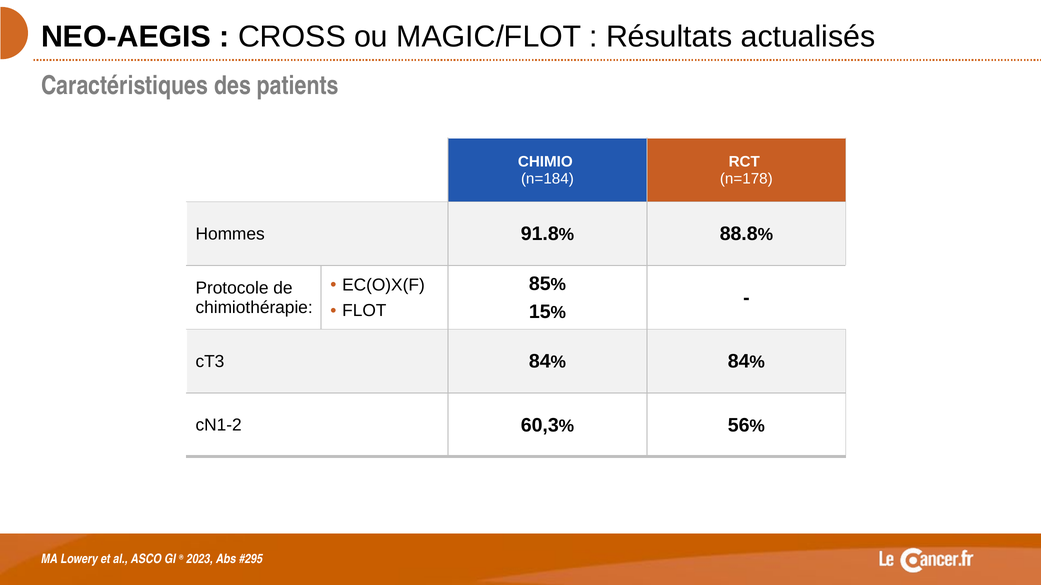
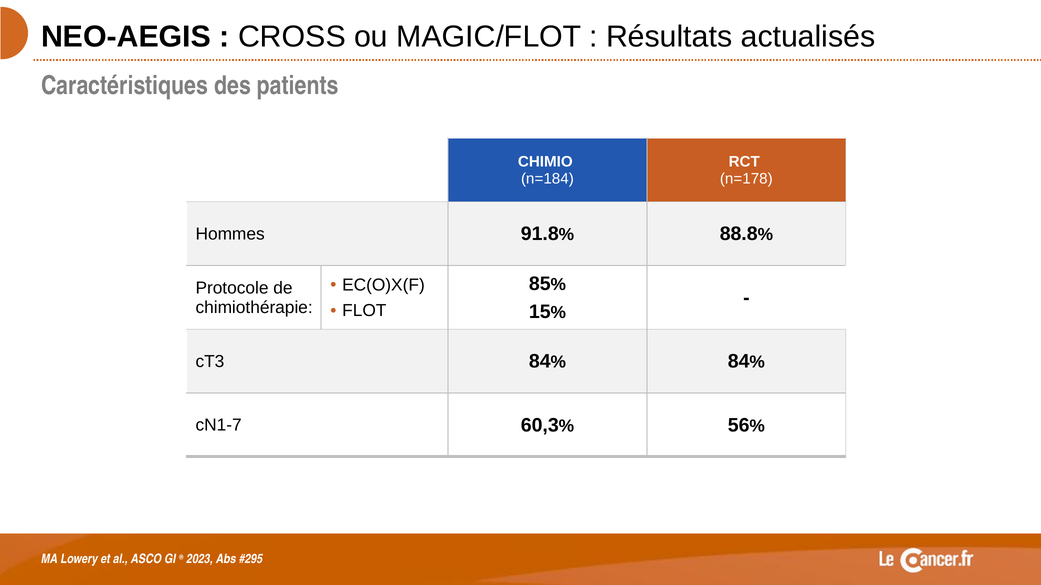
cN1-2: cN1-2 -> cN1-7 (219, 425)
